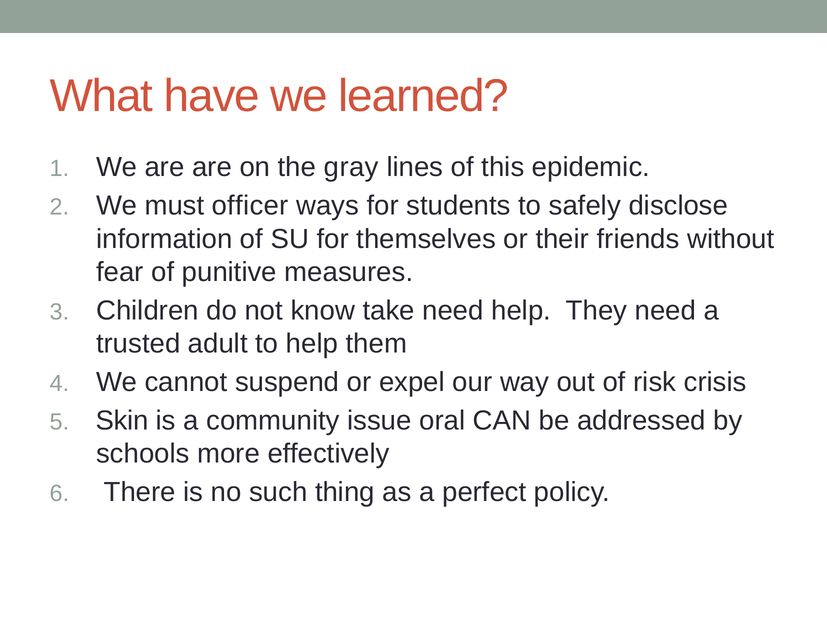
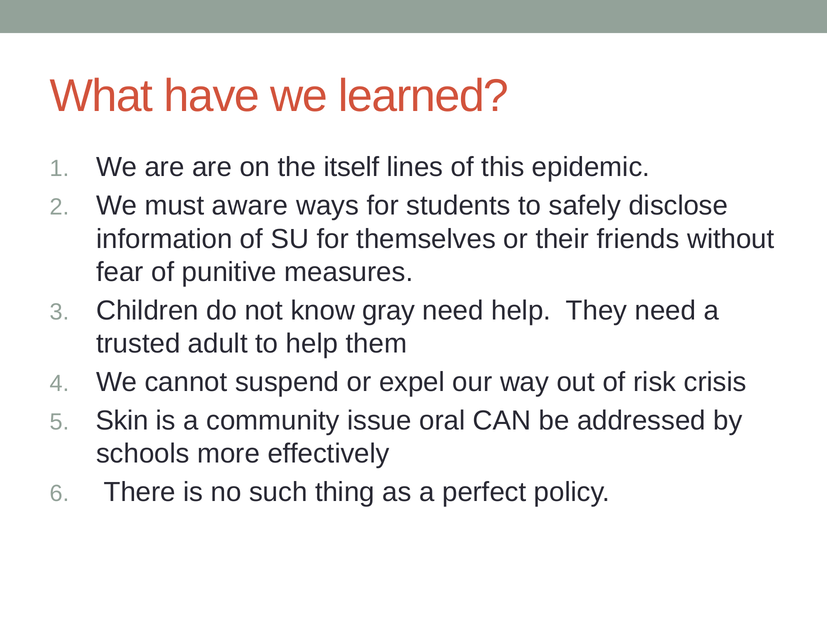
gray: gray -> itself (351, 167)
officer: officer -> aware (250, 206)
take: take -> gray (389, 311)
